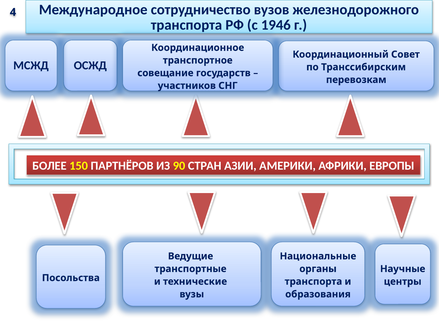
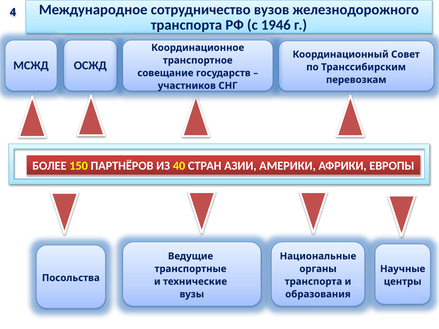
90: 90 -> 40 (179, 166)
